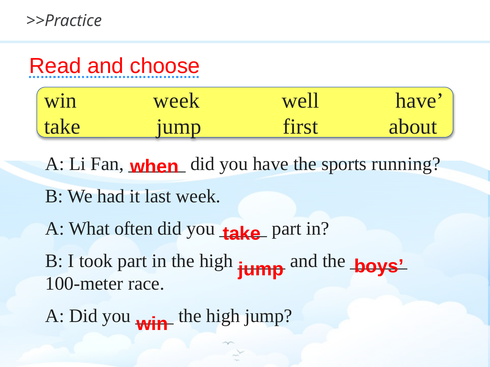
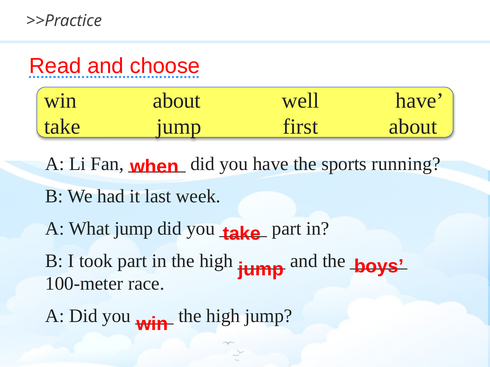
win week: week -> about (177, 101)
What often: often -> jump (134, 229)
